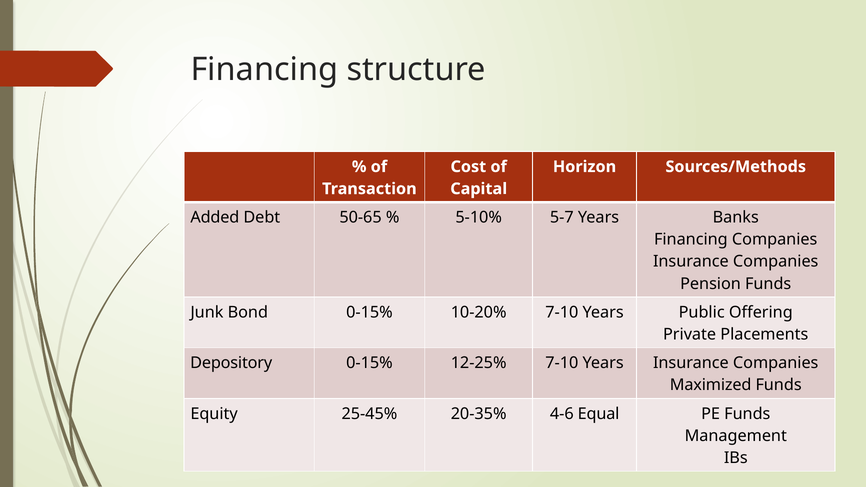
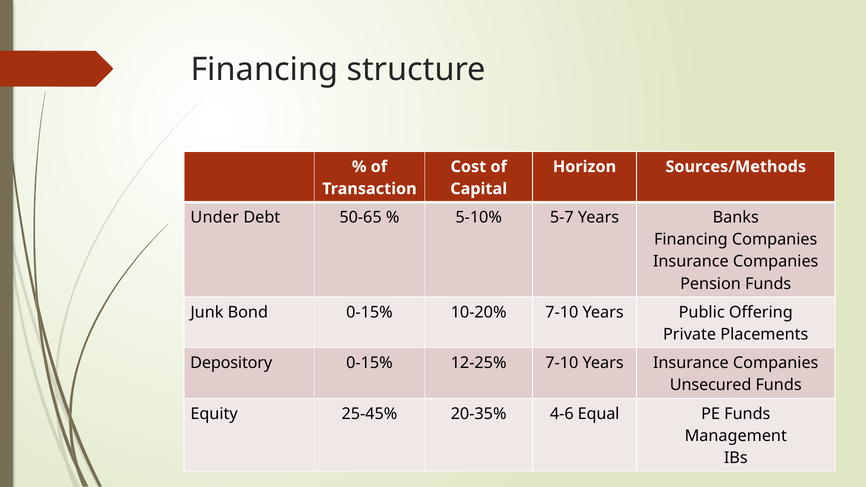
Added: Added -> Under (215, 217)
Maximized: Maximized -> Unsecured (711, 385)
